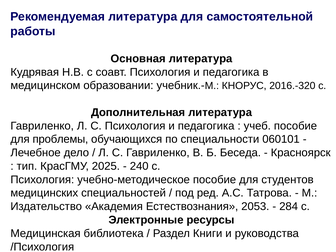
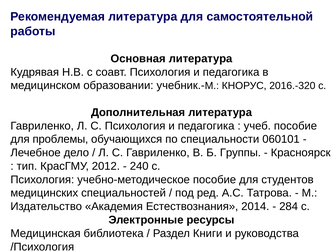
Беседа: Беседа -> Группы (240, 153)
2025: 2025 -> 2012 (106, 166)
2053: 2053 -> 2014 (255, 206)
